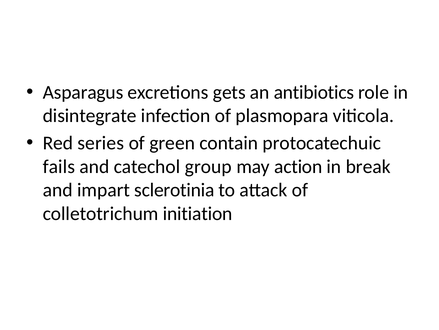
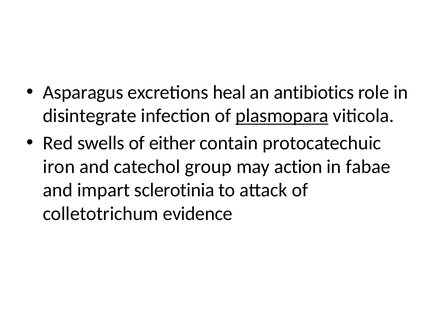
gets: gets -> heal (229, 92)
plasmopara underline: none -> present (282, 116)
series: series -> swells (101, 143)
green: green -> either (172, 143)
fails: fails -> iron (59, 166)
break: break -> fabae (368, 166)
initiation: initiation -> evidence (198, 213)
